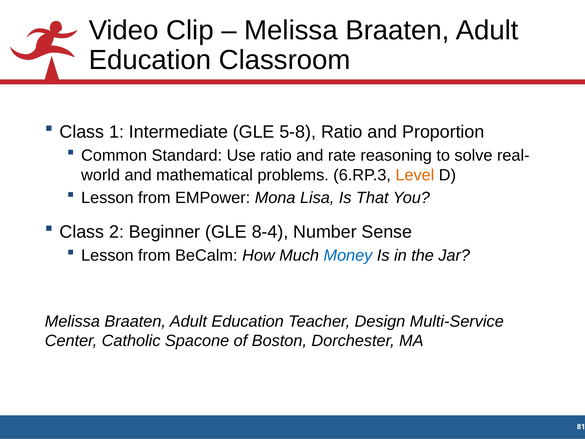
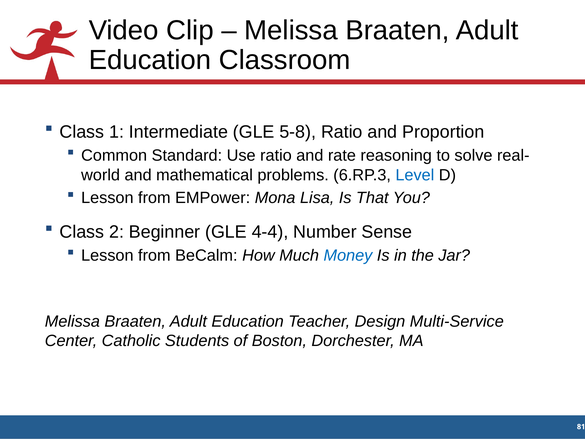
Level colour: orange -> blue (415, 175)
8-4: 8-4 -> 4-4 (270, 232)
Spacone: Spacone -> Students (197, 341)
